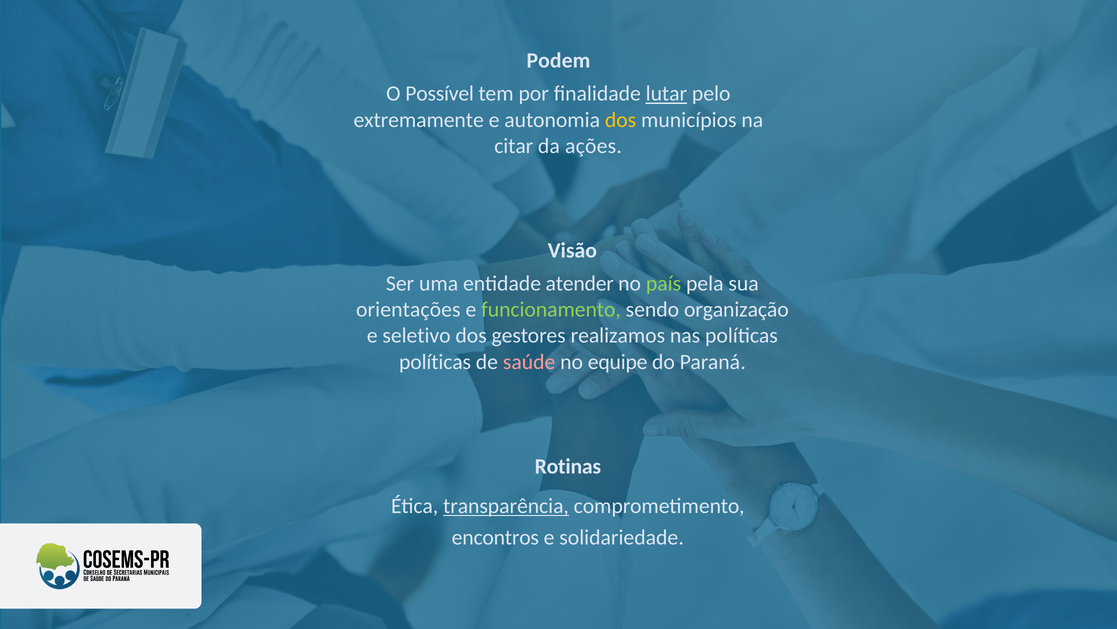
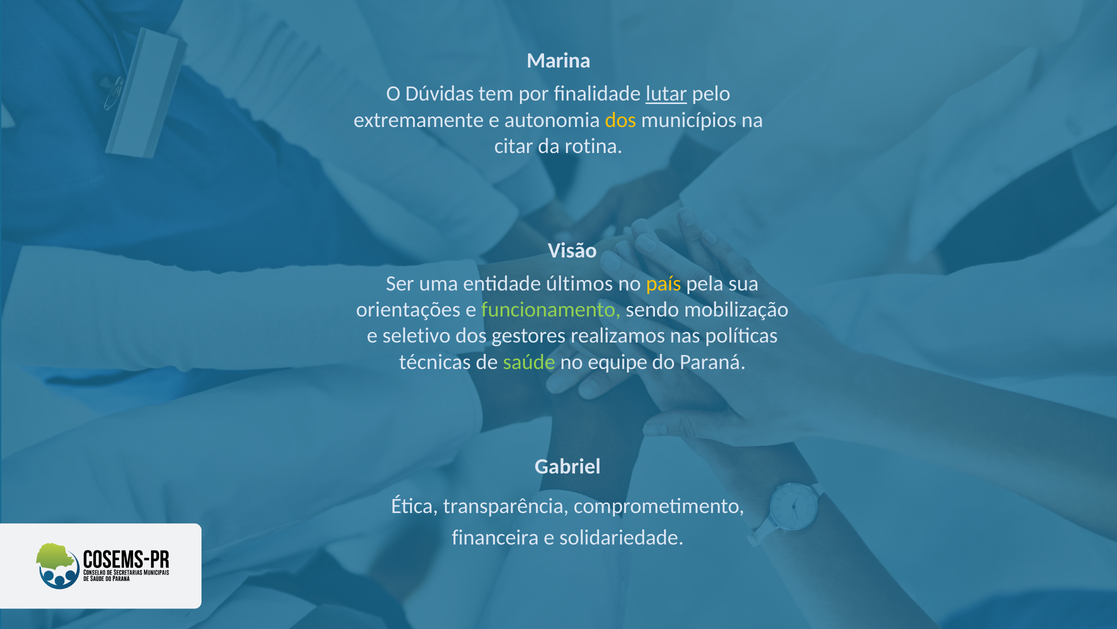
Podem: Podem -> Marina (559, 61)
Possível: Possível -> Dúvidas (440, 94)
ações: ações -> rotina (594, 146)
atender: atender -> últimos (580, 283)
país colour: light green -> yellow (664, 283)
organização: organização -> mobilização (736, 309)
políticas: políticas -> técnicas (435, 361)
saúde colour: pink -> light green (529, 361)
Rotinas: Rotinas -> Gabriel (568, 466)
transparência underline: present -> none (506, 506)
encontros: encontros -> financeira (495, 537)
